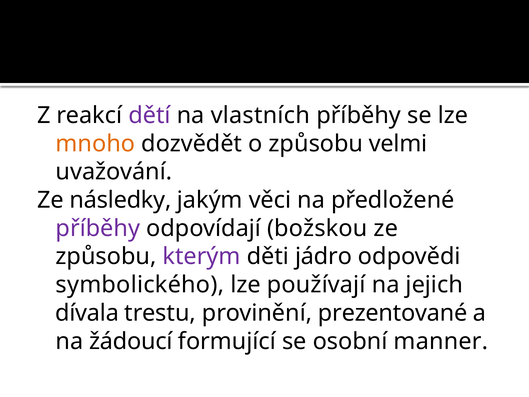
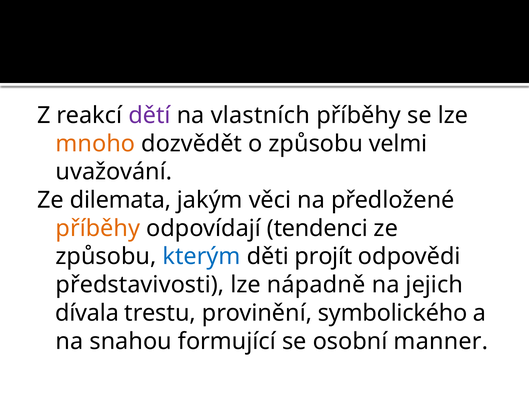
následky: následky -> dilemata (120, 200)
příběhy colour: purple -> orange (98, 228)
božskou: božskou -> tendenci (317, 228)
kterým colour: purple -> blue (202, 256)
jádro: jádro -> projít (324, 256)
symbolického: symbolického -> představivosti (140, 285)
používají: používají -> nápadně (316, 285)
prezentované: prezentované -> symbolického (393, 313)
žádoucí: žádoucí -> snahou (131, 341)
